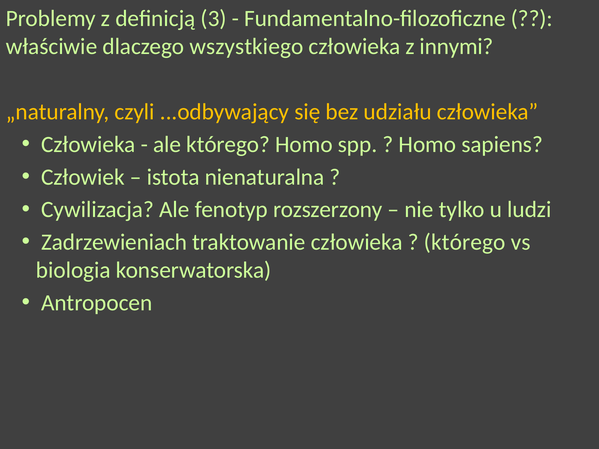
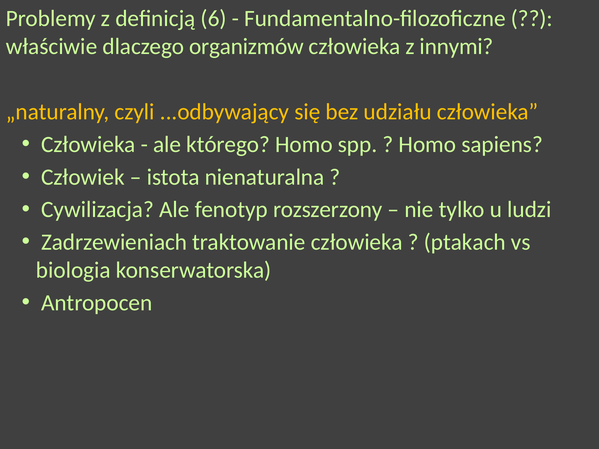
3: 3 -> 6 (214, 19)
wszystkiego: wszystkiego -> organizmów (247, 47)
którego: którego -> ptakach (465, 242)
